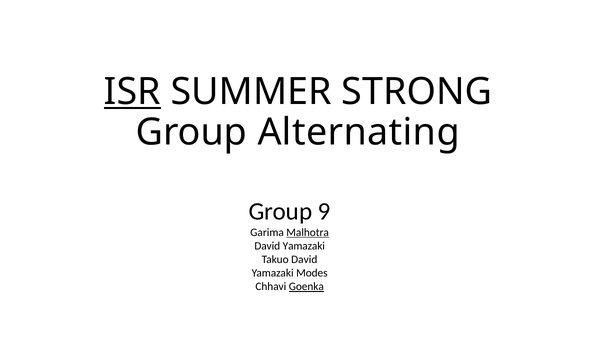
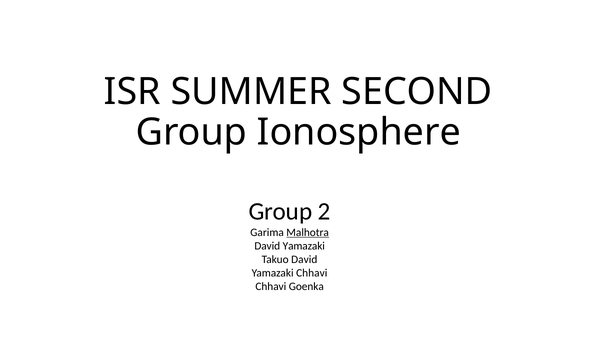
ISR underline: present -> none (132, 92)
STRONG: STRONG -> SECOND (417, 92)
Alternating: Alternating -> Ionosphere (359, 132)
9: 9 -> 2 (324, 212)
Yamazaki Modes: Modes -> Chhavi (312, 273)
Goenka underline: present -> none (306, 287)
